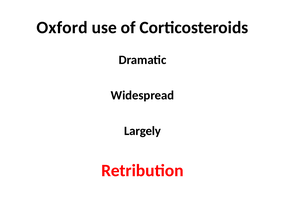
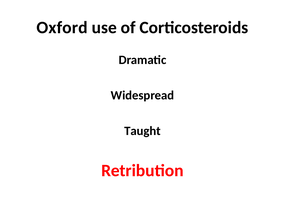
Largely: Largely -> Taught (142, 131)
